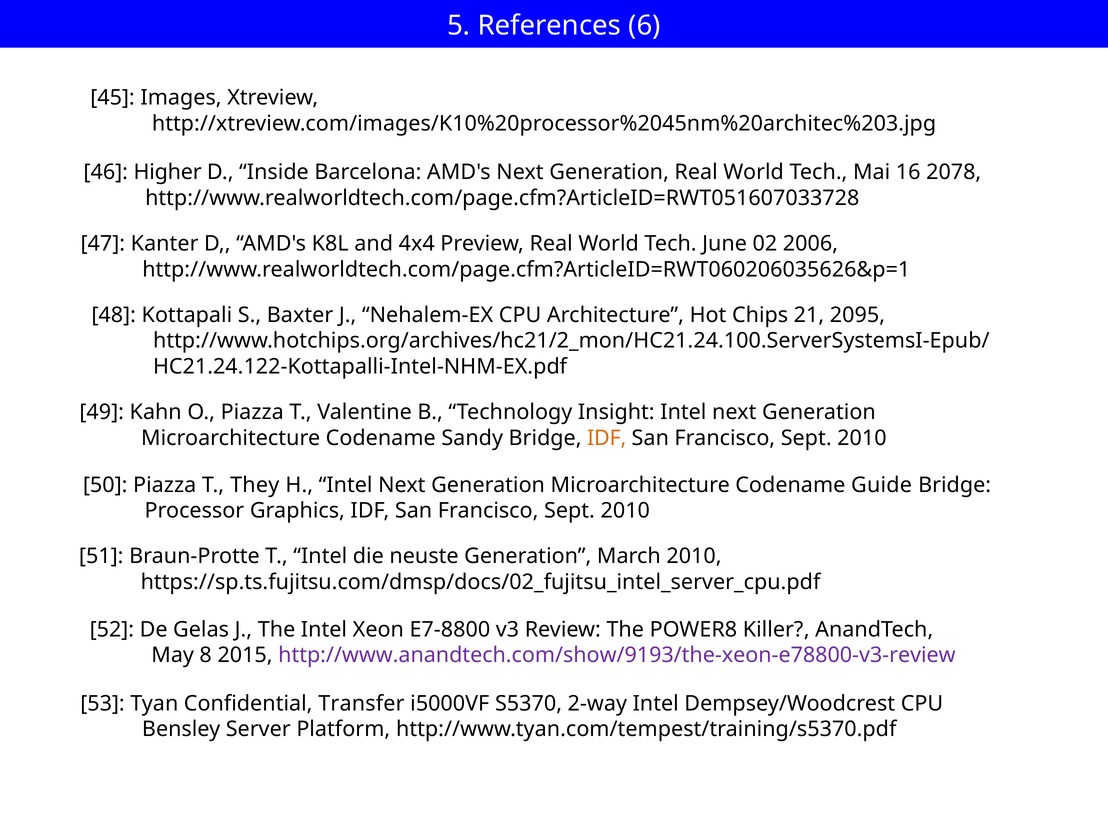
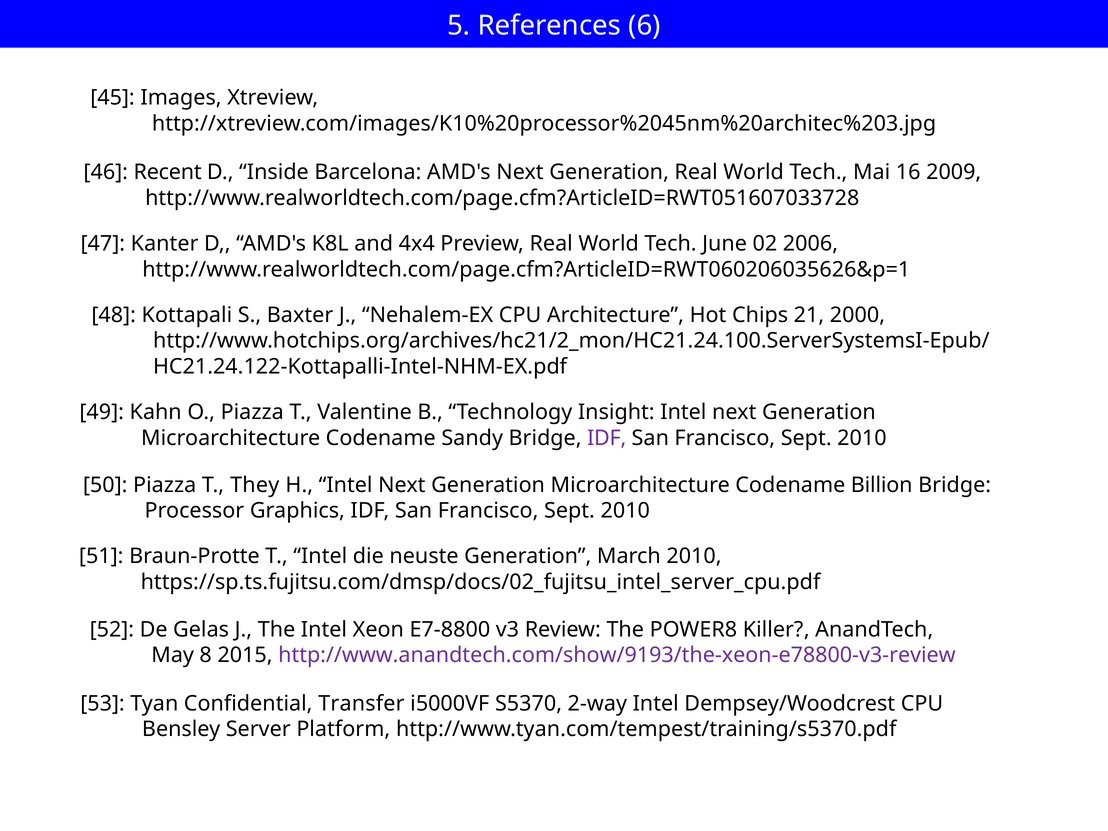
Higher: Higher -> Recent (168, 172)
2078: 2078 -> 2009 (954, 172)
2095: 2095 -> 2000 (857, 315)
IDF colour: orange -> purple (607, 438)
Guide: Guide -> Billion (882, 485)
